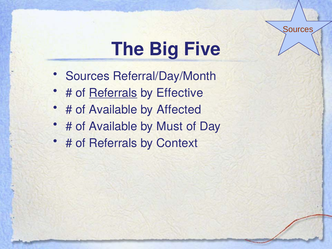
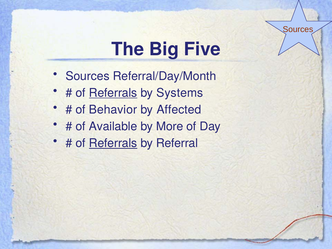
Effective: Effective -> Systems (180, 93)
Available: Available -> Behavior (113, 110)
Must: Must -> More (170, 126)
Referrals underline: none -> present (113, 143)
Context: Context -> Referral (177, 143)
